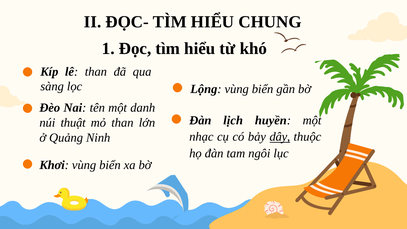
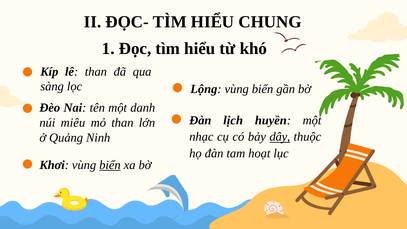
thuật: thuật -> miêu (73, 123)
ngôi: ngôi -> hoạt (259, 153)
biển underline: none -> present (110, 165)
